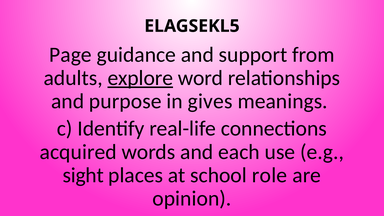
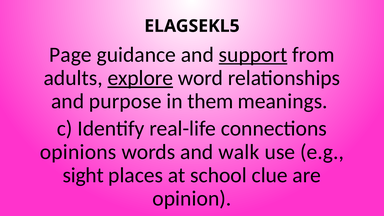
support underline: none -> present (253, 55)
gives: gives -> them (210, 101)
acquired: acquired -> opinions (78, 152)
each: each -> walk (239, 152)
role: role -> clue (270, 175)
